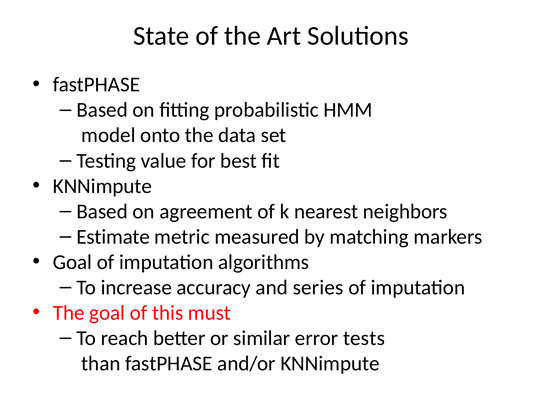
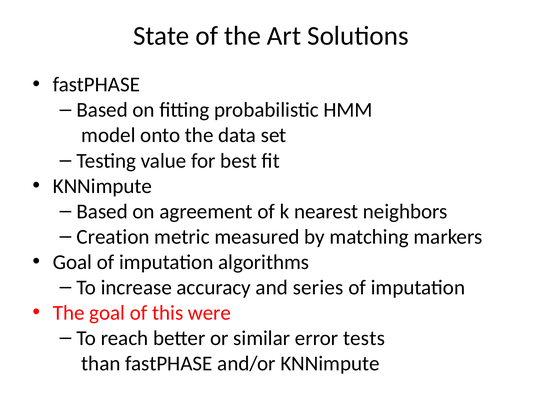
Estimate: Estimate -> Creation (113, 236)
must: must -> were (209, 312)
